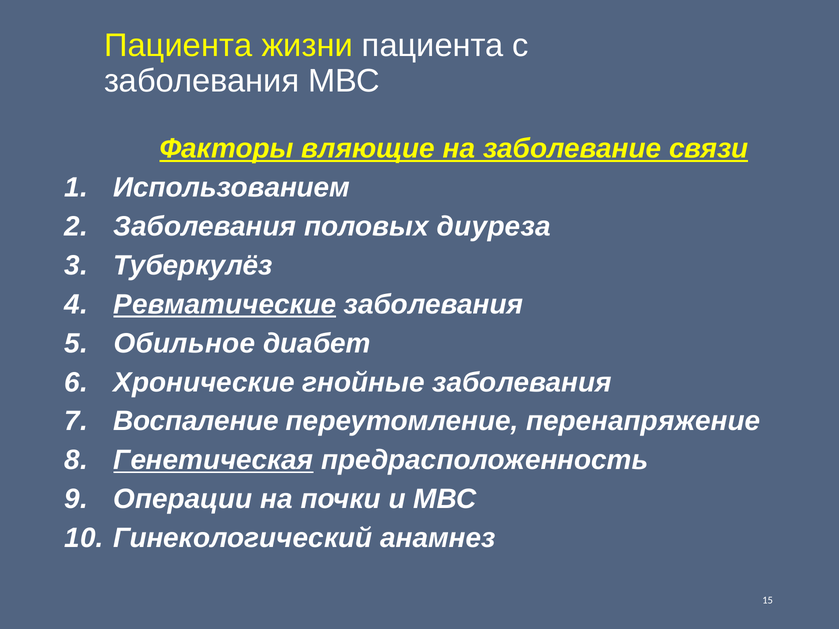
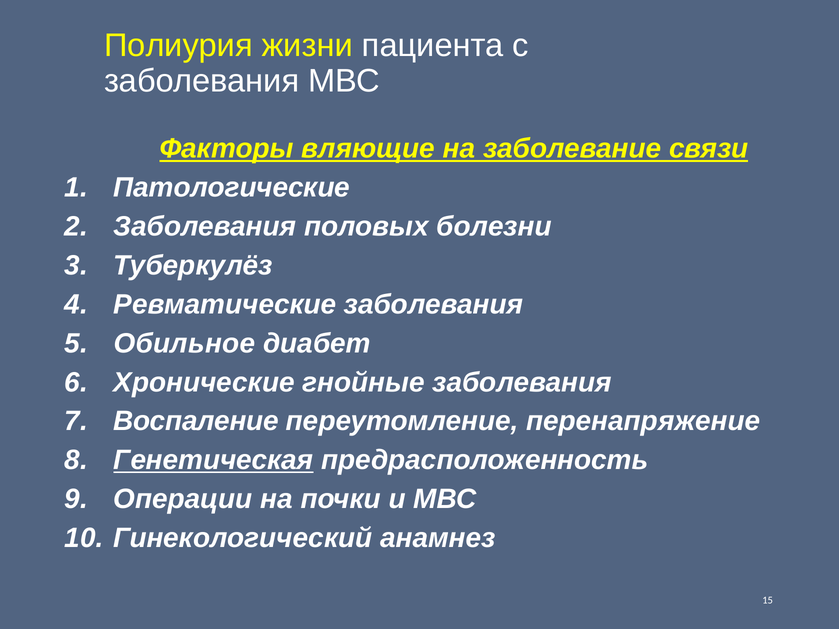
Пациента: Пациента -> Полиурия (178, 46)
Использованием: Использованием -> Патологические (232, 188)
диуреза: диуреза -> болезни (494, 227)
Ревматические underline: present -> none (225, 305)
